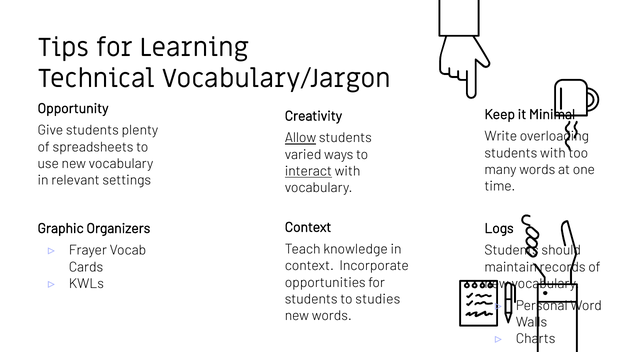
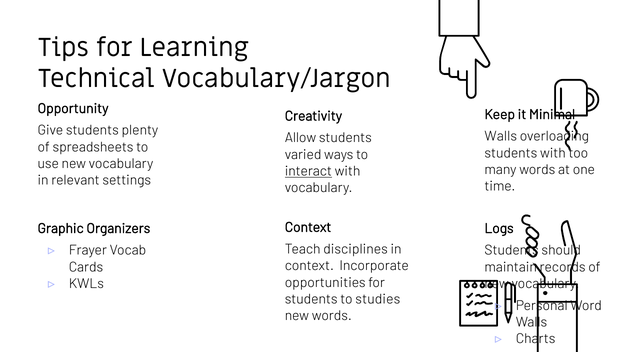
Write: Write -> Walls (501, 136)
Allow underline: present -> none (300, 138)
knowledge: knowledge -> disciplines (356, 249)
